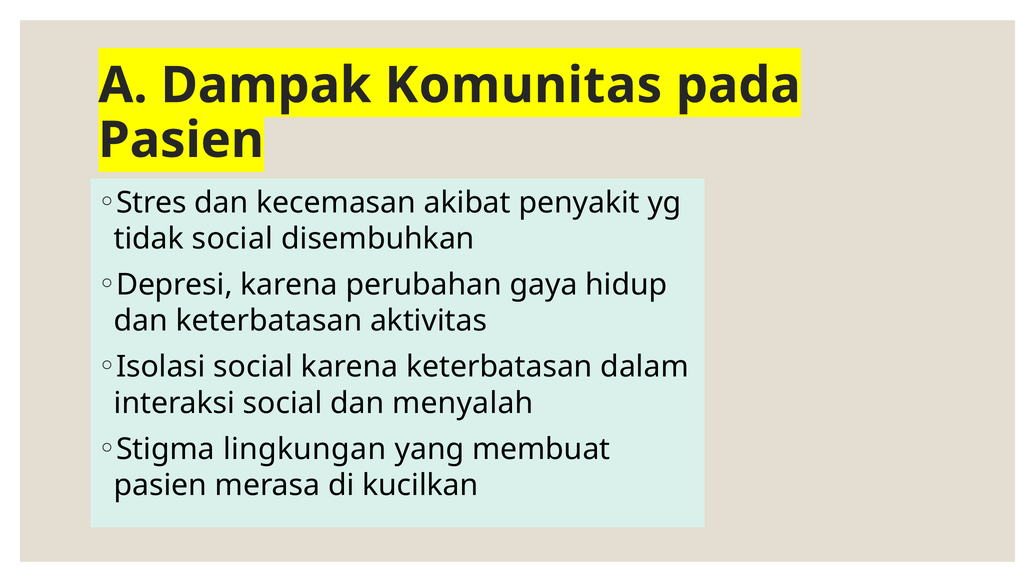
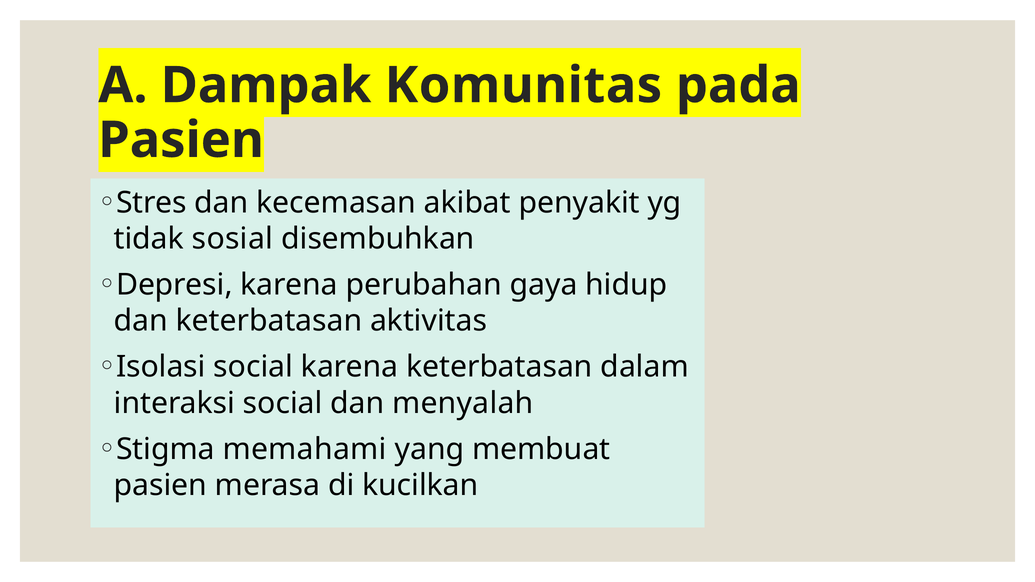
tidak social: social -> sosial (232, 239)
lingkungan: lingkungan -> memahami (305, 449)
